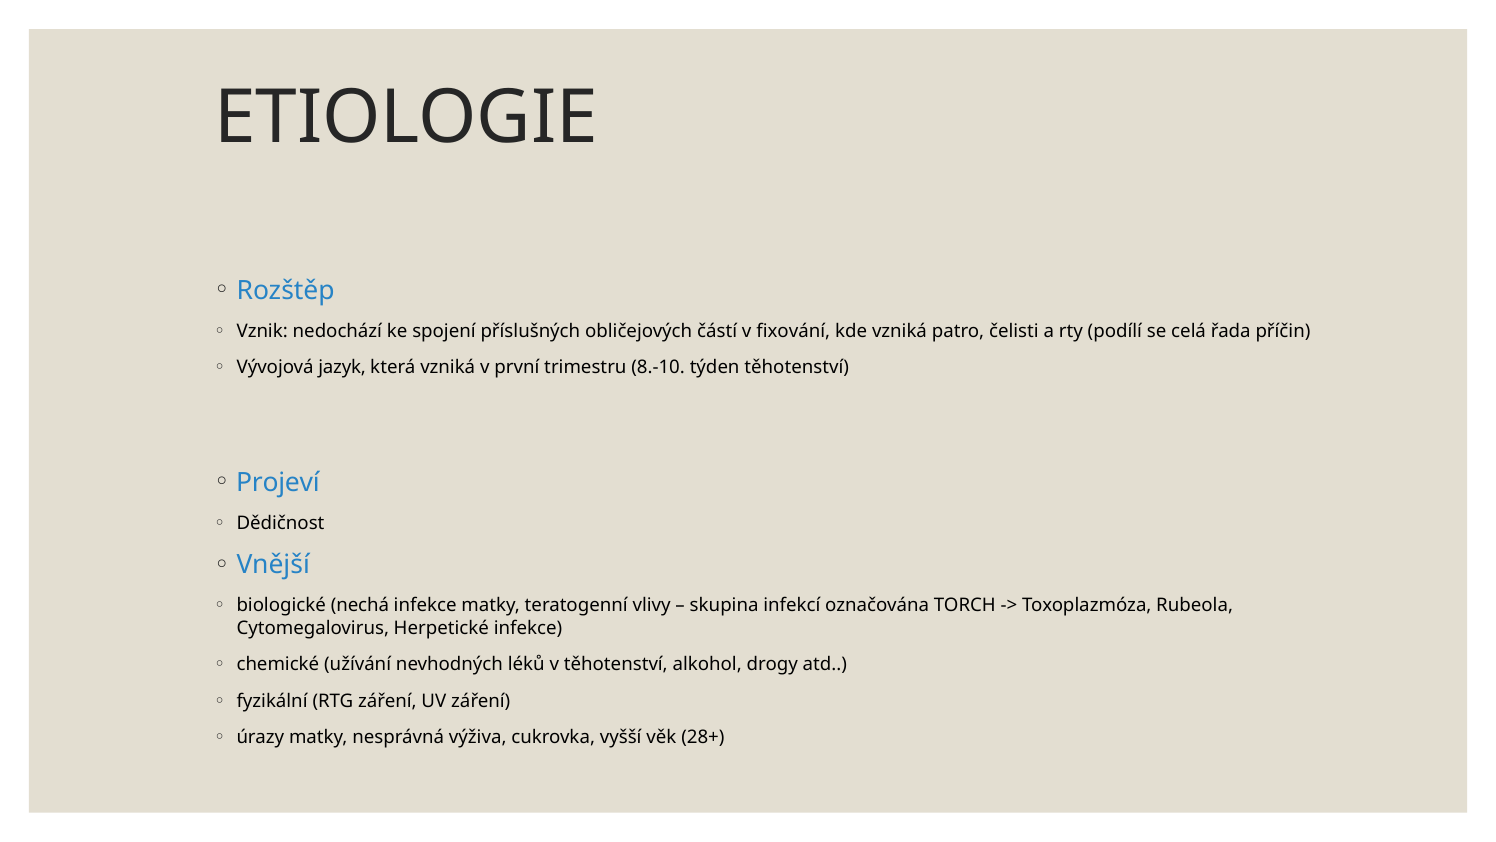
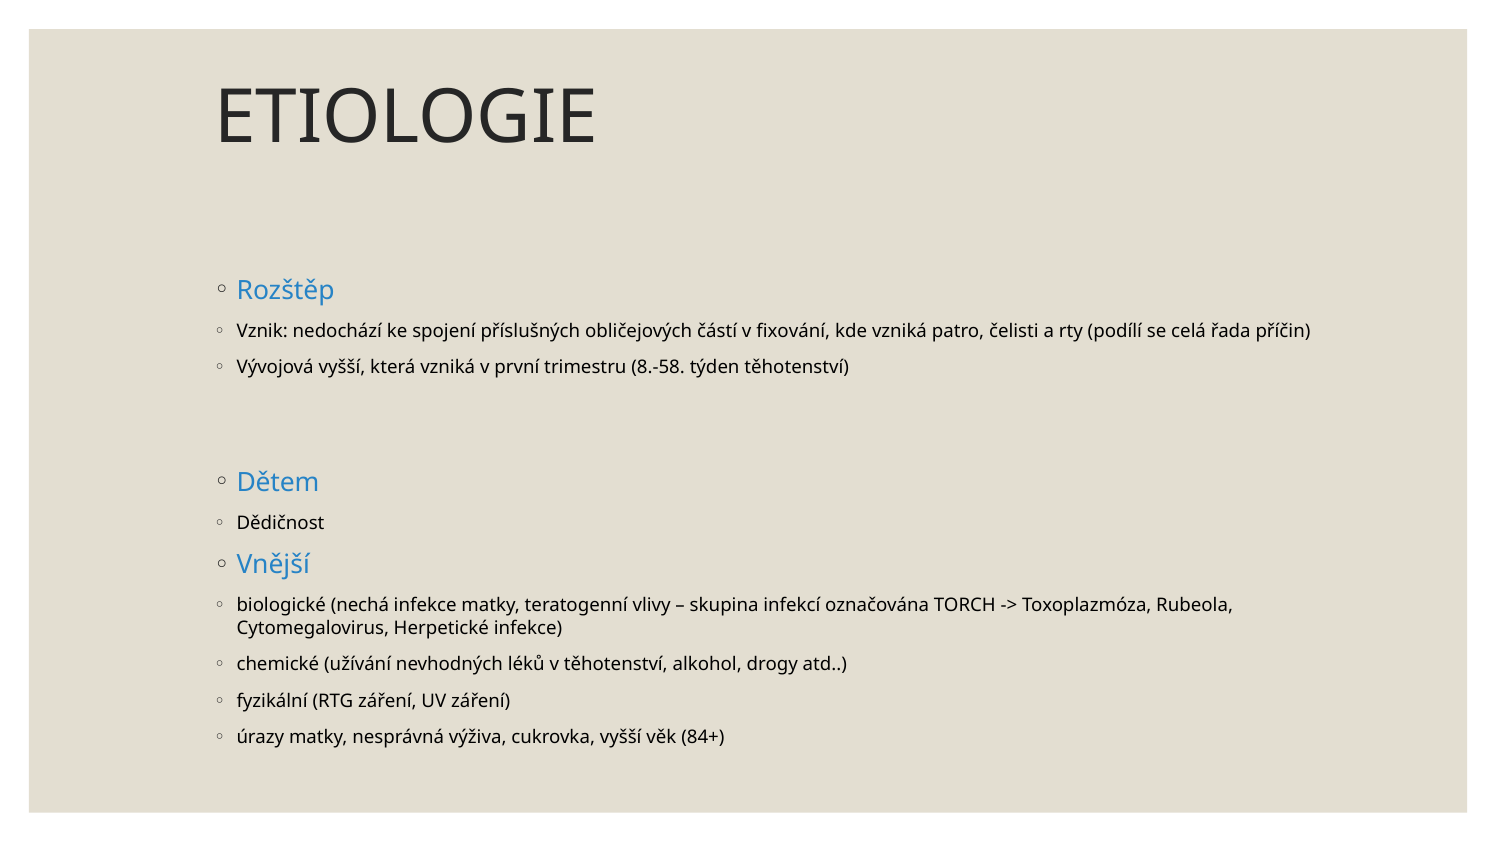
Vývojová jazyk: jazyk -> vyšší (342, 367)
8.-10: 8.-10 -> 8.-58 (658, 367)
Projeví: Projeví -> Dětem (278, 482)
28+: 28+ -> 84+ (703, 737)
